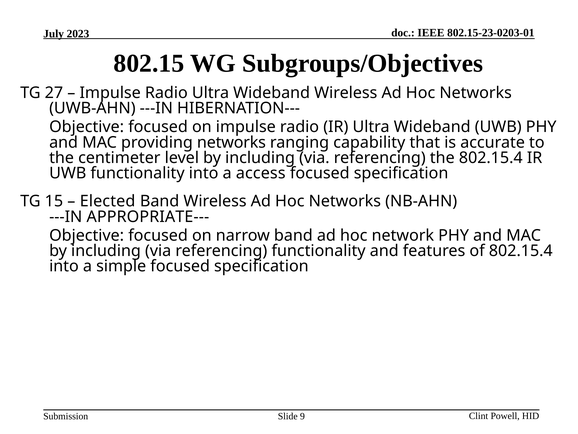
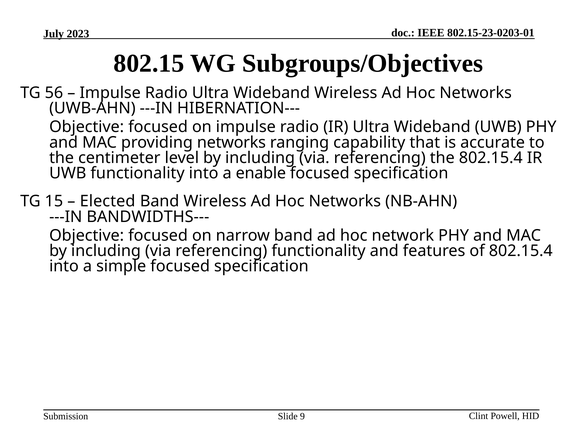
27: 27 -> 56 (54, 93)
access: access -> enable (261, 173)
APPROPRIATE---: APPROPRIATE--- -> BANDWIDTHS--- (148, 216)
